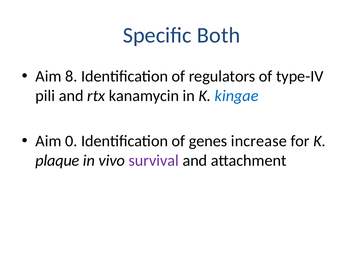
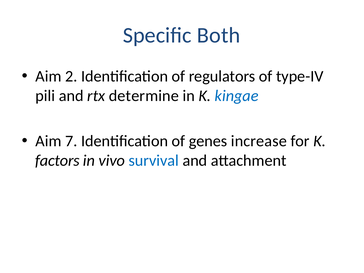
8: 8 -> 2 (71, 76)
kanamycin: kanamycin -> determine (144, 96)
0: 0 -> 7 (71, 141)
plaque: plaque -> factors (57, 161)
survival colour: purple -> blue (154, 161)
